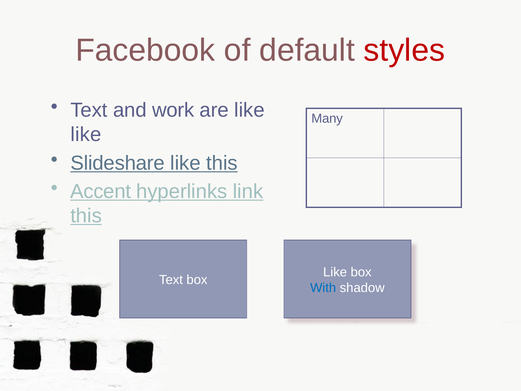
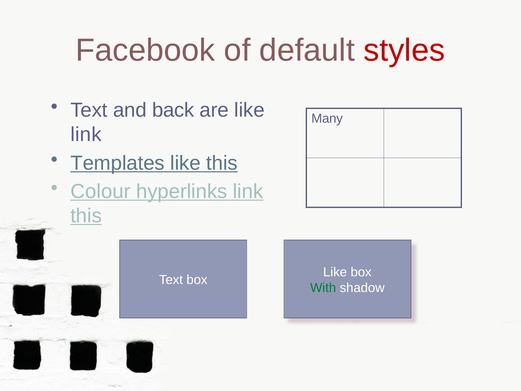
work: work -> back (173, 110)
like: like -> link (86, 134)
Slideshare: Slideshare -> Templates (118, 163)
Accent: Accent -> Colour (100, 191)
With colour: blue -> green (323, 288)
